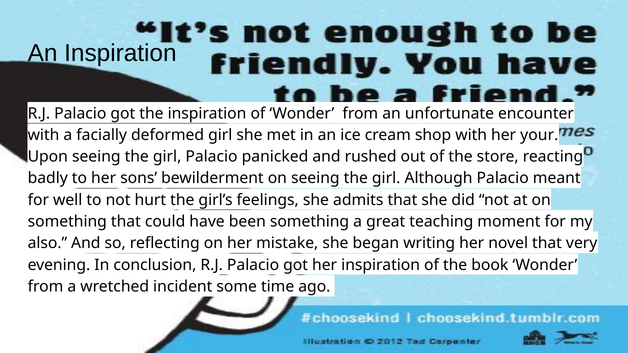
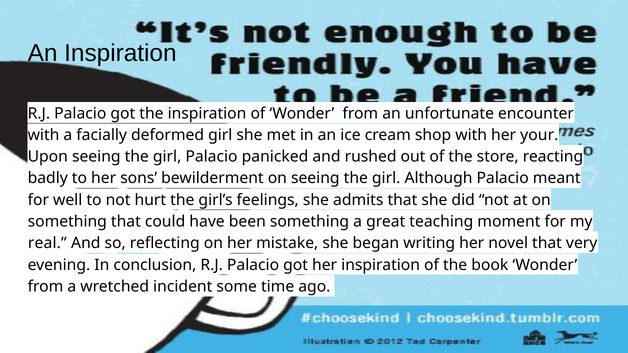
also: also -> real (47, 243)
